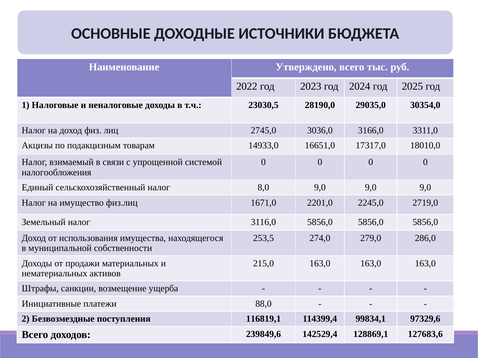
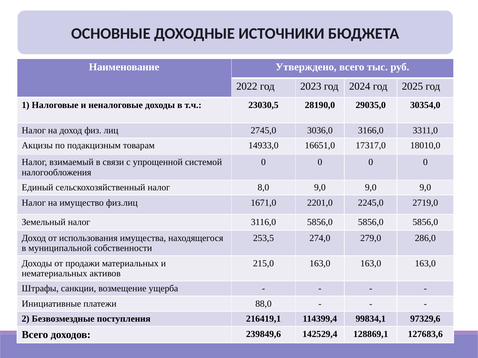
116819,1: 116819,1 -> 216419,1 (263, 319)
